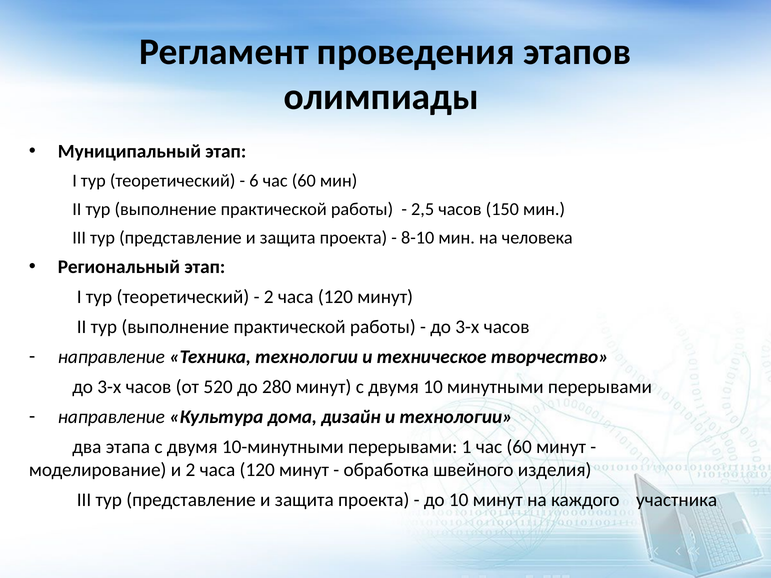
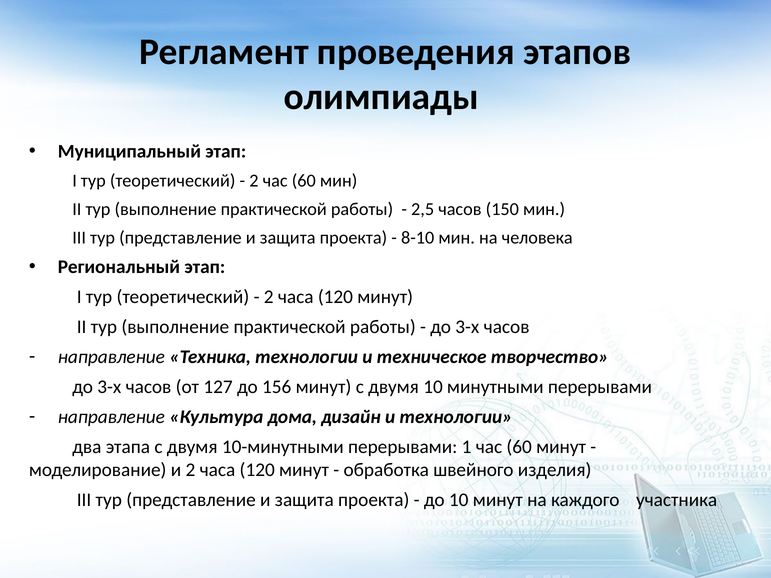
6: 6 -> 2 (254, 181)
520: 520 -> 127 (218, 387)
280: 280 -> 156 (277, 387)
